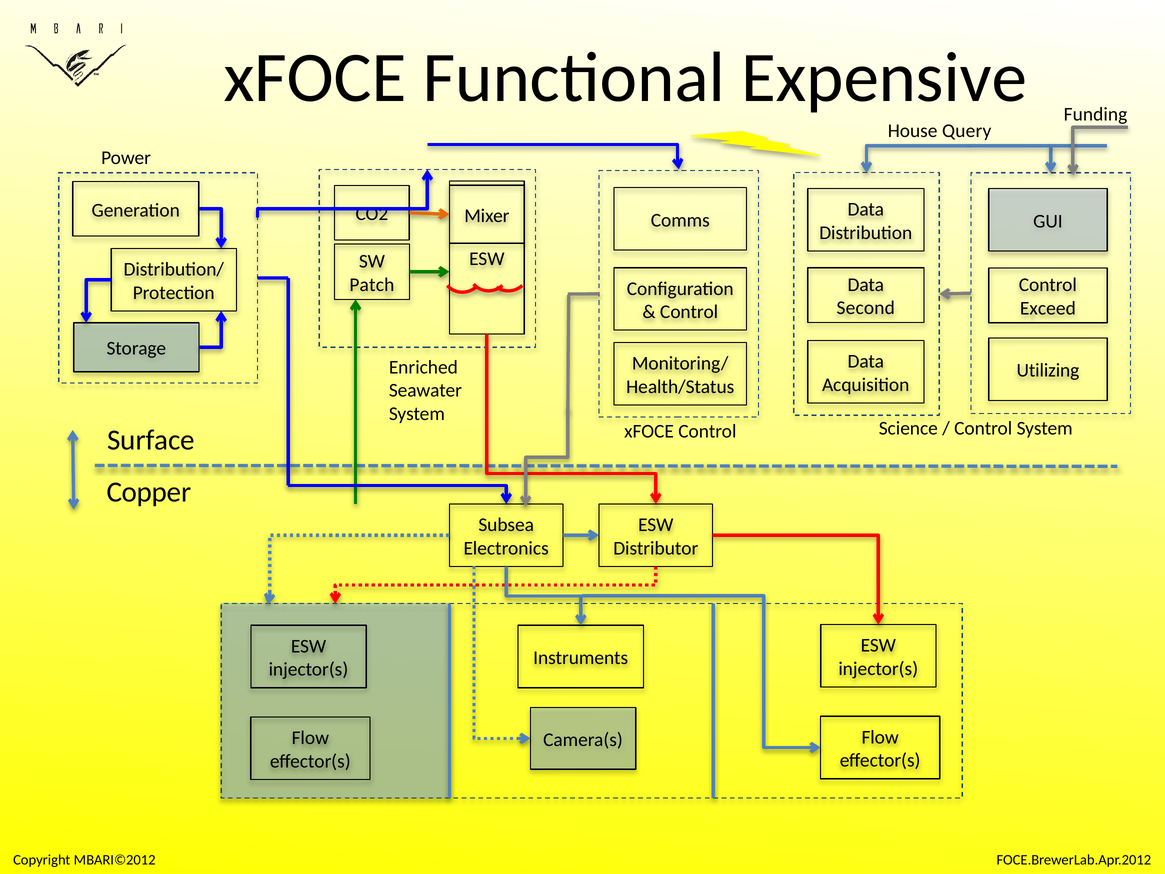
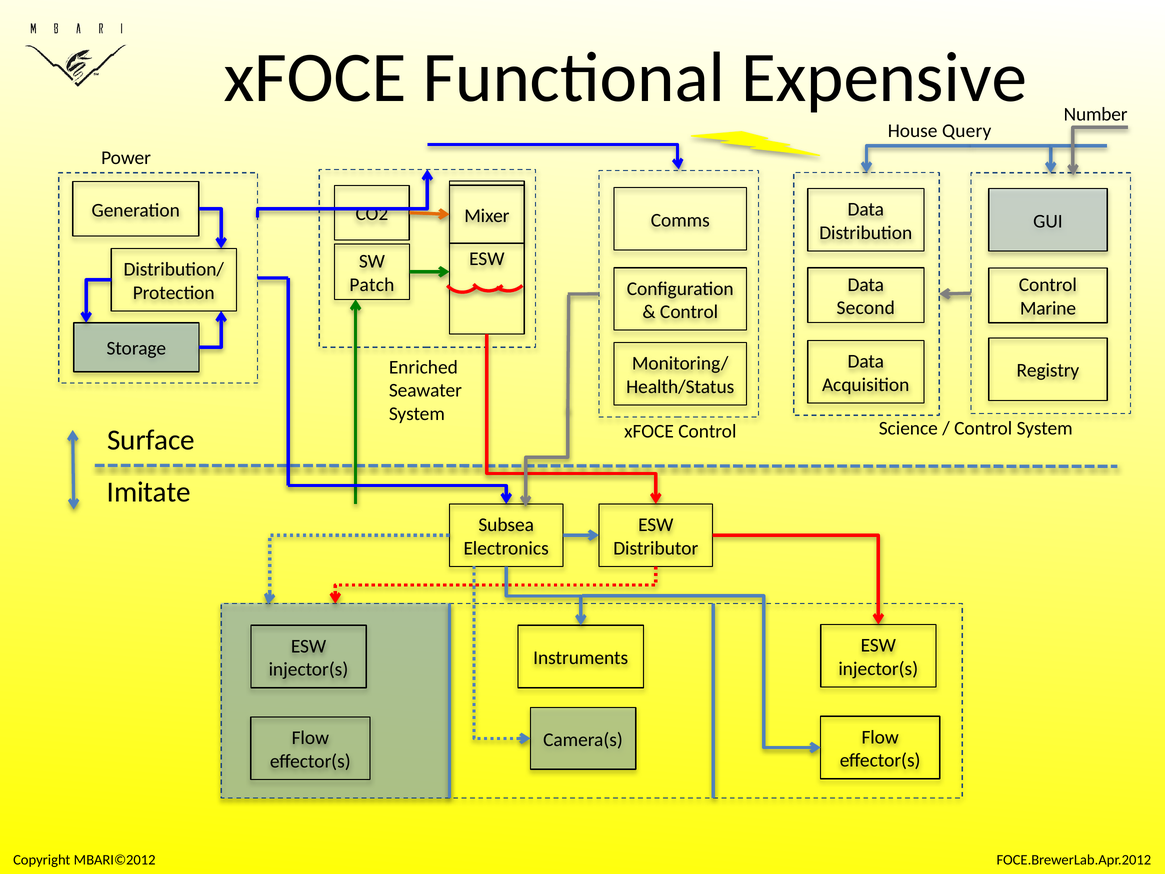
Funding: Funding -> Number (1096, 114)
Exceed: Exceed -> Marine (1048, 308)
Utilizing: Utilizing -> Registry (1048, 370)
Copper: Copper -> Imitate (149, 492)
